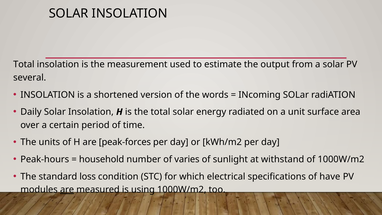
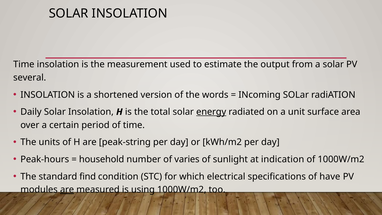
Total: Total -> Time (24, 64)
energy underline: none -> present (211, 112)
peak-forces: peak-forces -> peak-string (125, 142)
withstand: withstand -> indication (283, 159)
loss: loss -> find (88, 176)
